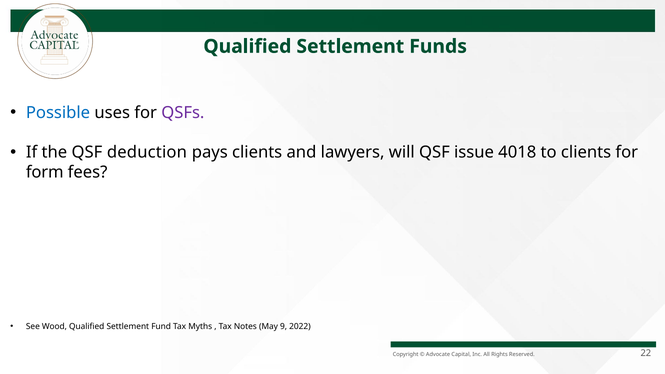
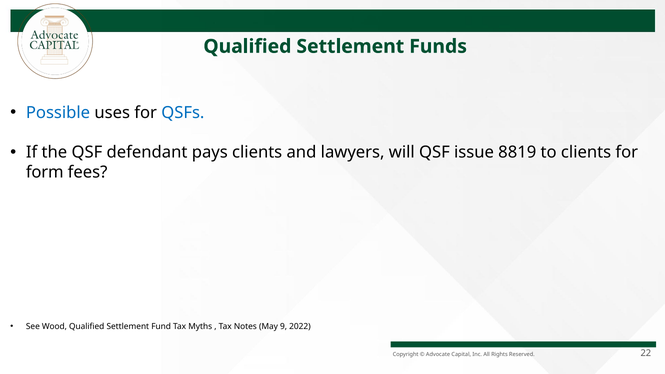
QSFs colour: purple -> blue (183, 113)
deduction: deduction -> defendant (147, 153)
4018: 4018 -> 8819 (517, 153)
